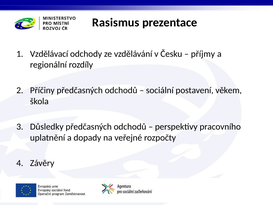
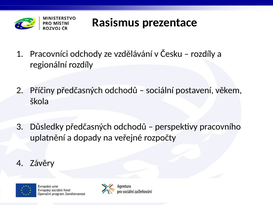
Vzdělávací: Vzdělávací -> Pracovníci (49, 54)
příjmy: příjmy -> rozdíly (203, 54)
